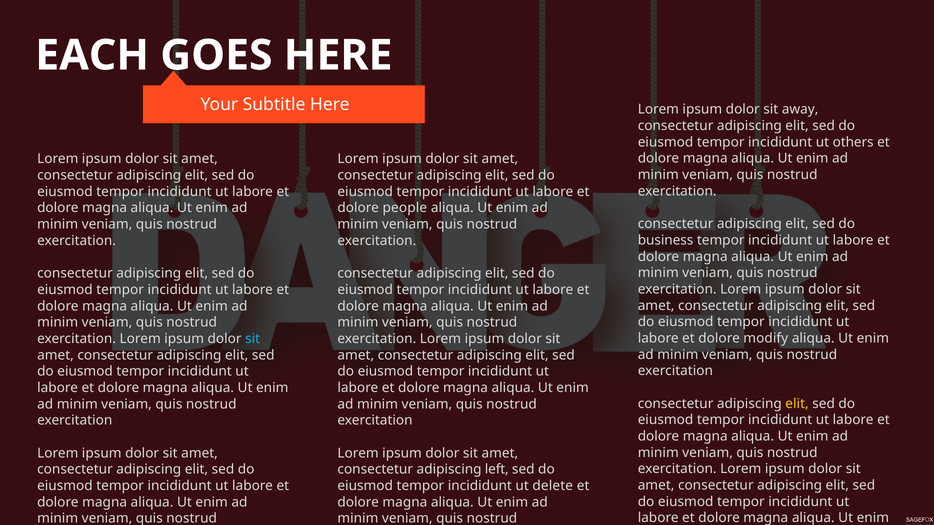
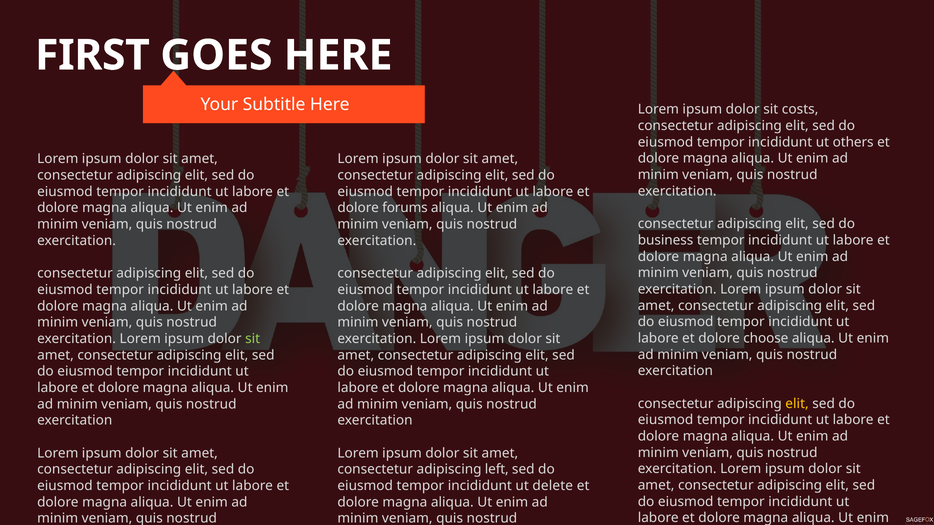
EACH: EACH -> FIRST (92, 55)
away: away -> costs (800, 110)
people: people -> forums (405, 208)
modify: modify -> choose (766, 338)
sit colour: light blue -> light green (253, 339)
